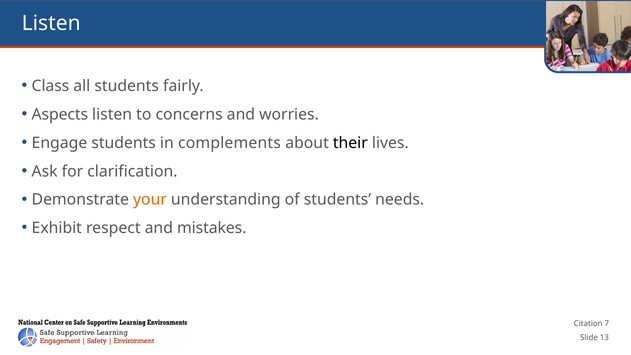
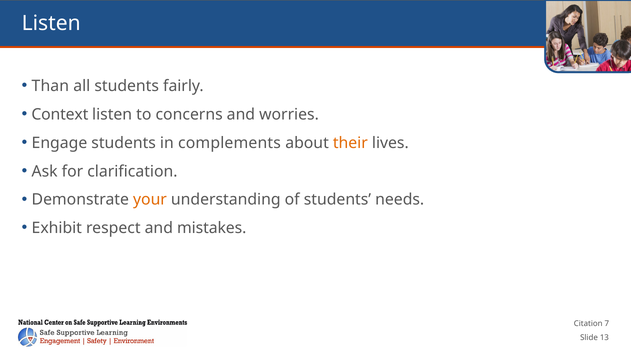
Class: Class -> Than (50, 86)
Aspects: Aspects -> Context (60, 115)
their colour: black -> orange (350, 143)
